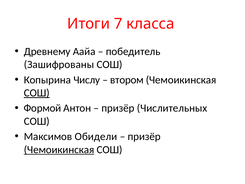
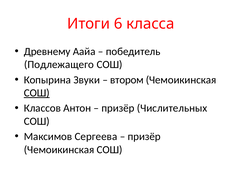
7: 7 -> 6 (118, 24)
Зашифрованы: Зашифрованы -> Подлежащего (59, 64)
Числу: Числу -> Звуки (87, 80)
Формой: Формой -> Классов (42, 108)
Обидели: Обидели -> Сергеева (96, 136)
Чемоикинская underline: present -> none (59, 149)
